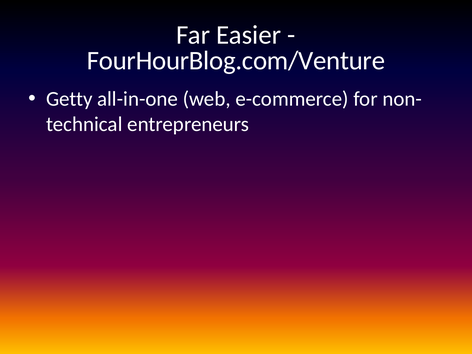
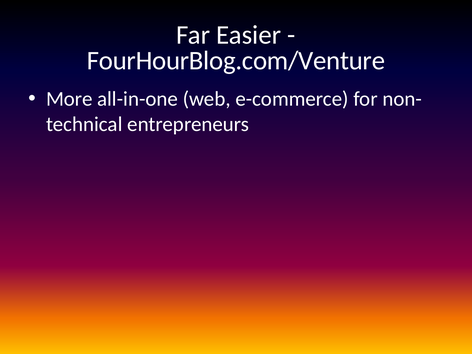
Getty: Getty -> More (69, 99)
